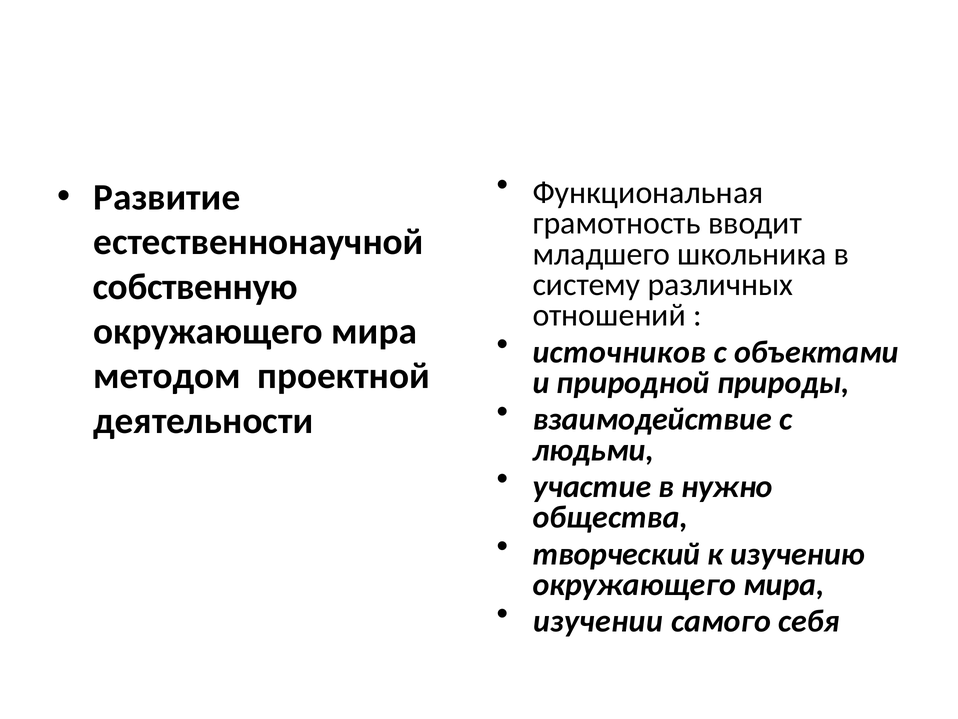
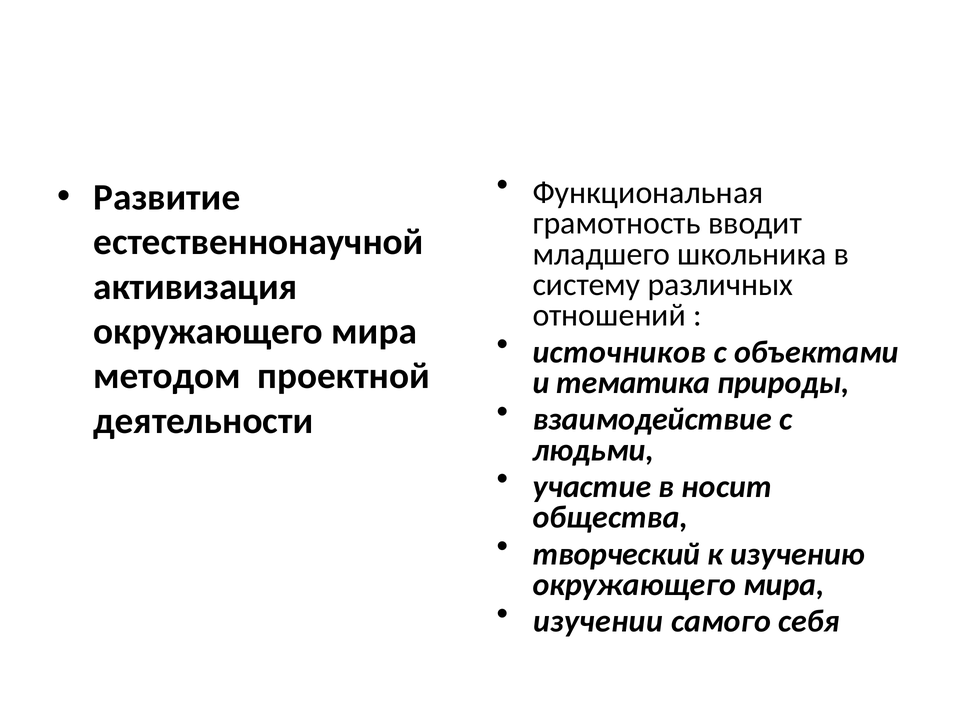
собственную: собственную -> активизация (195, 287)
природной: природной -> тематика (633, 383)
нужно: нужно -> носит (727, 486)
